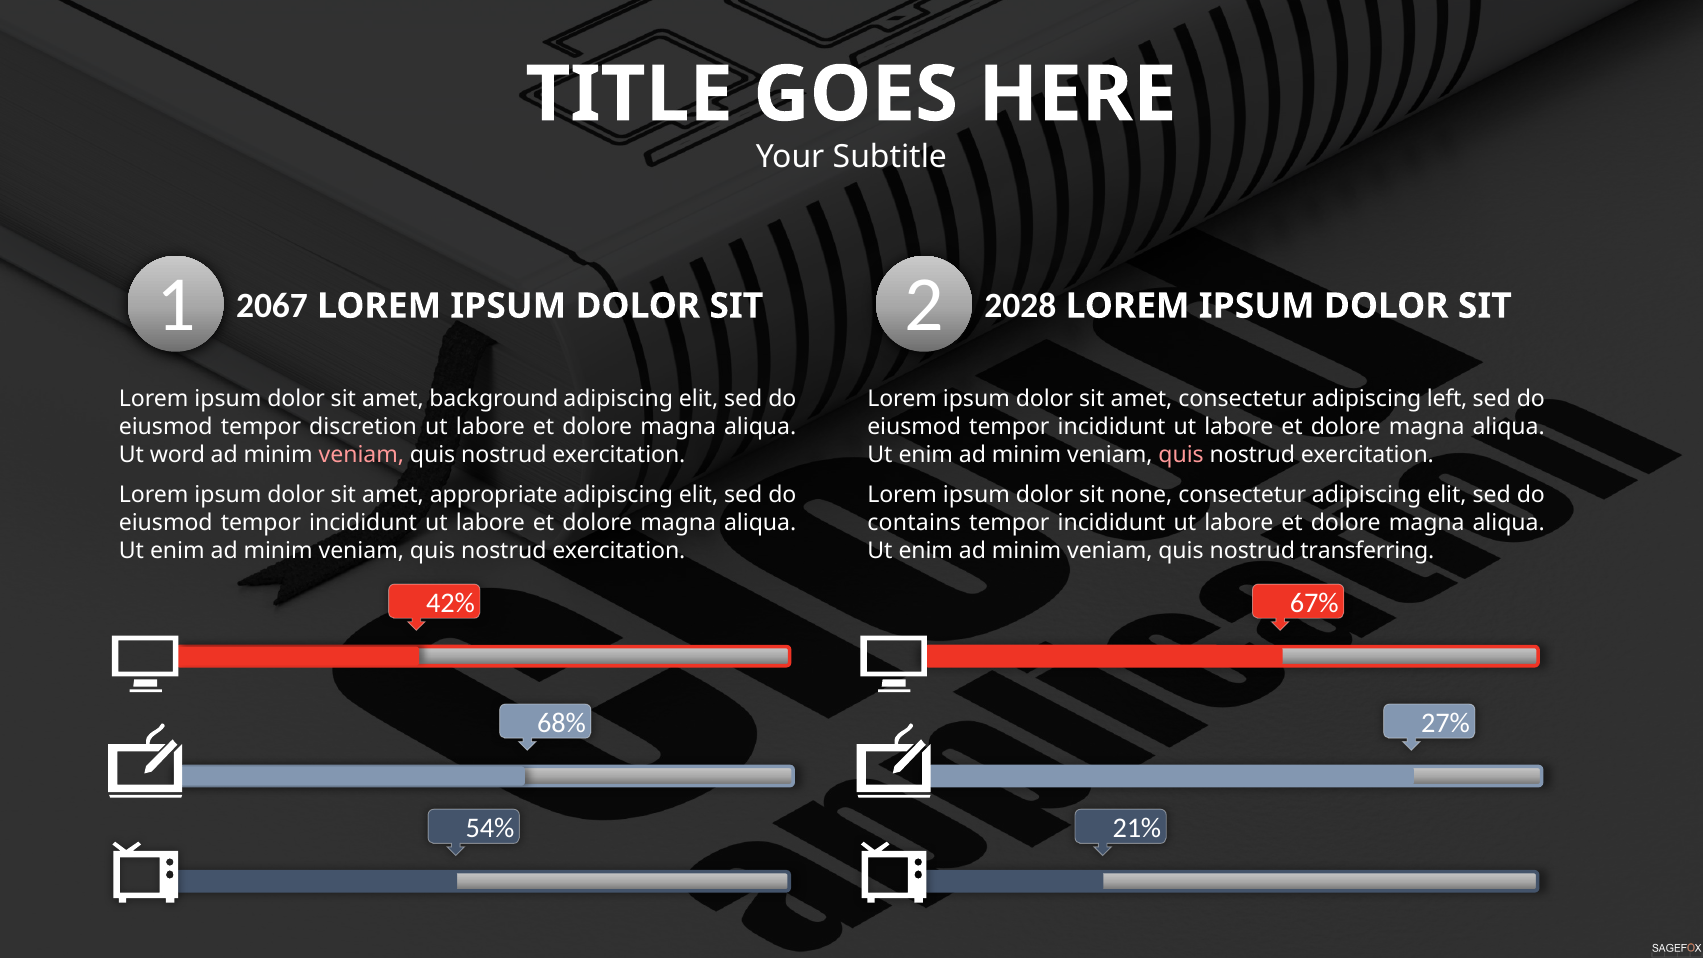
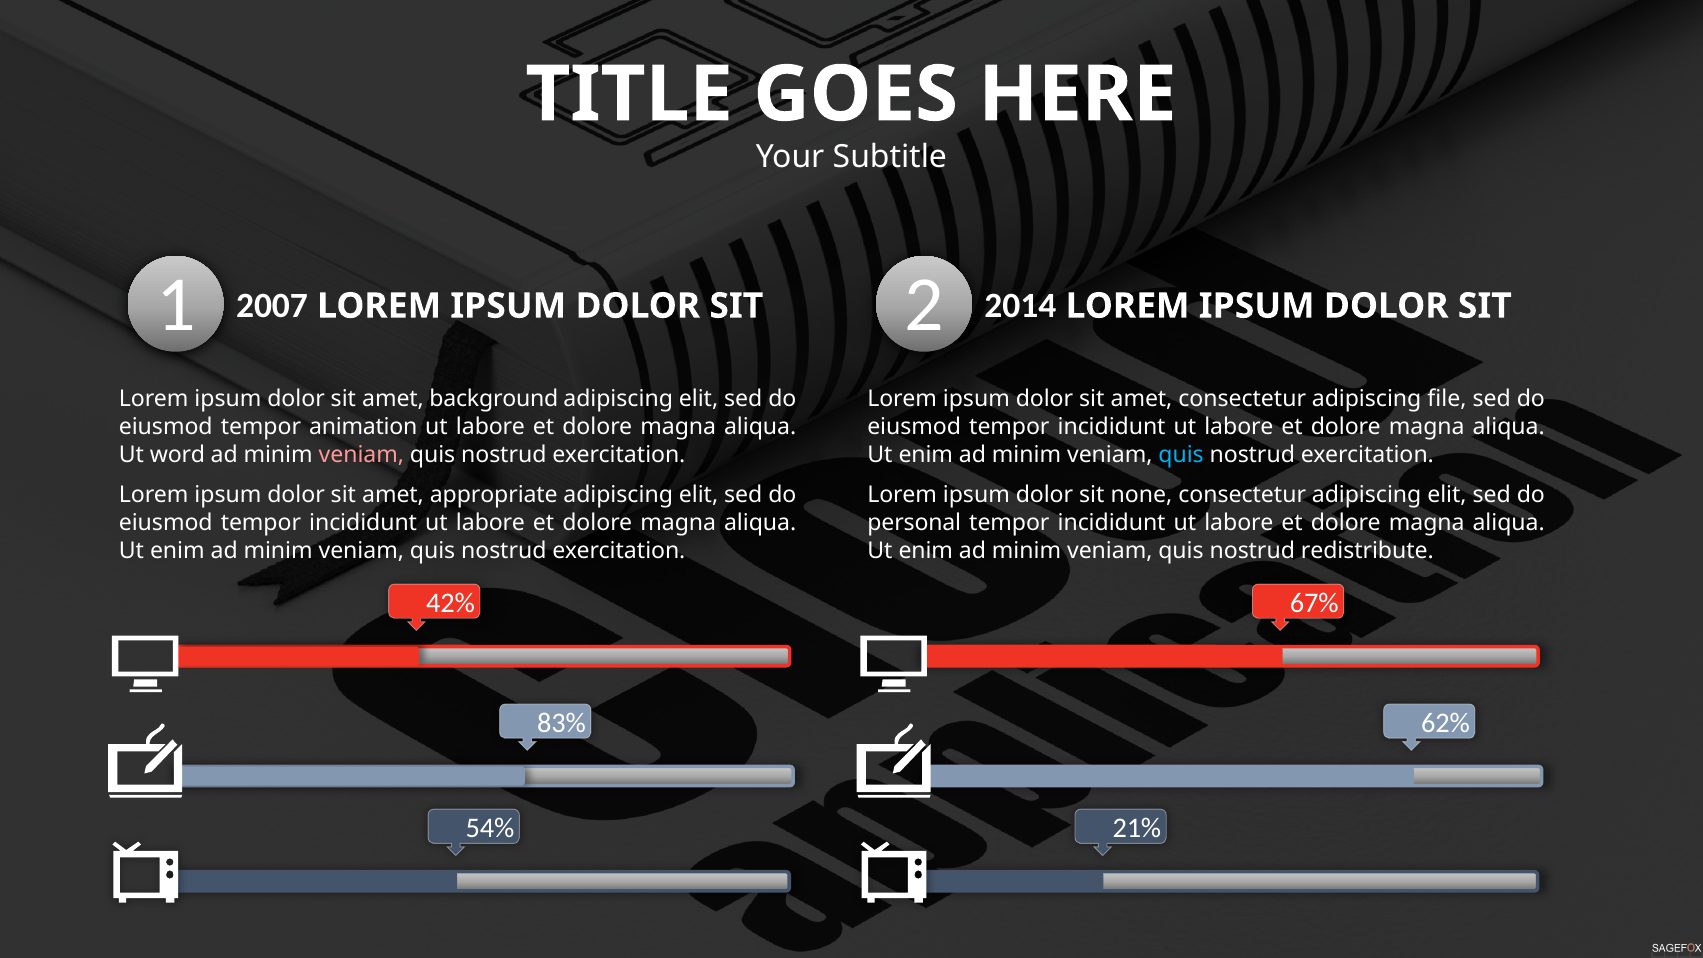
2067: 2067 -> 2007 (272, 306)
2028: 2028 -> 2014 (1020, 306)
left: left -> file (1447, 399)
discretion: discretion -> animation (363, 427)
quis colour: pink -> light blue (1181, 455)
contains: contains -> personal (914, 523)
transferring: transferring -> redistribute (1367, 550)
68%: 68% -> 83% (562, 723)
27%: 27% -> 62% (1446, 723)
